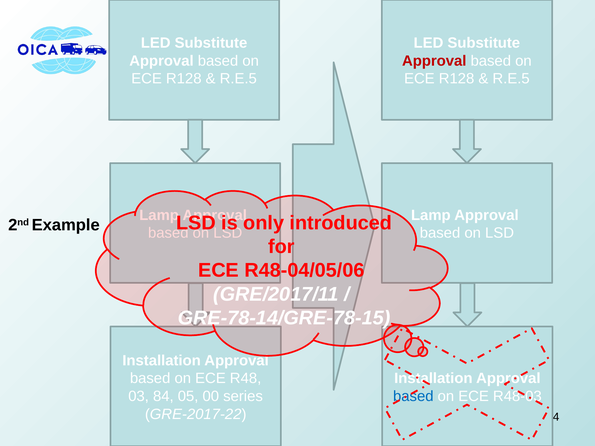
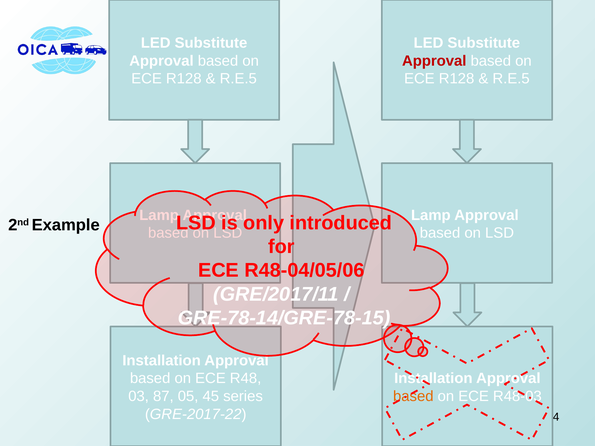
84: 84 -> 87 (163, 396)
00: 00 -> 45 (211, 396)
based colour: blue -> orange (413, 396)
